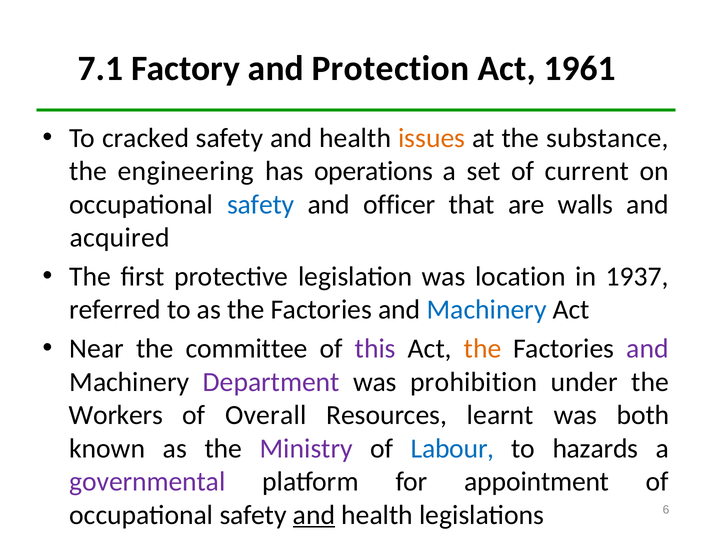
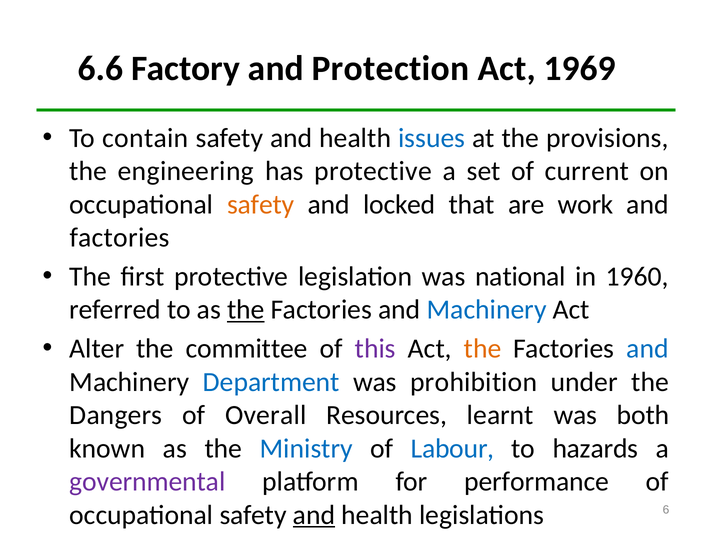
7.1: 7.1 -> 6.6 (101, 68)
1961: 1961 -> 1969 (580, 68)
cracked: cracked -> contain (145, 138)
issues colour: orange -> blue (432, 138)
substance: substance -> provisions (607, 138)
has operations: operations -> protective (373, 171)
safety colour: blue -> orange (261, 205)
officer: officer -> locked (399, 205)
walls: walls -> work (586, 205)
acquired: acquired -> factories (120, 238)
location: location -> national (520, 277)
1937: 1937 -> 1960 (637, 277)
the underline: none -> present (246, 310)
Near: Near -> Alter (97, 349)
and colour: purple -> blue (648, 349)
Department colour: purple -> blue (271, 382)
Workers: Workers -> Dangers (116, 415)
Ministry colour: purple -> blue (306, 448)
appointment: appointment -> performance (537, 482)
